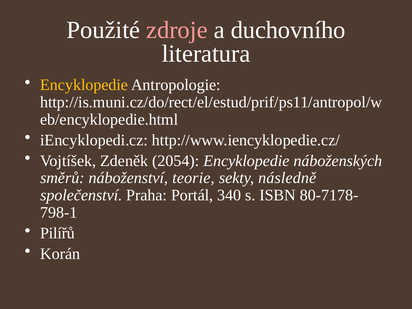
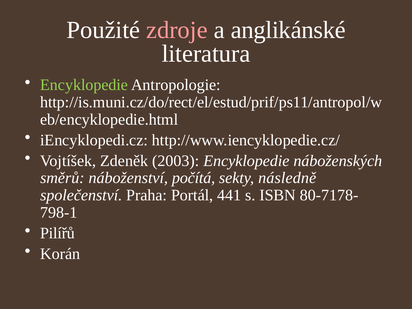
duchovního: duchovního -> anglikánské (288, 30)
Encyklopedie colour: yellow -> light green (84, 85)
2054: 2054 -> 2003 (176, 161)
teorie: teorie -> počítá (194, 178)
340: 340 -> 441 (229, 195)
